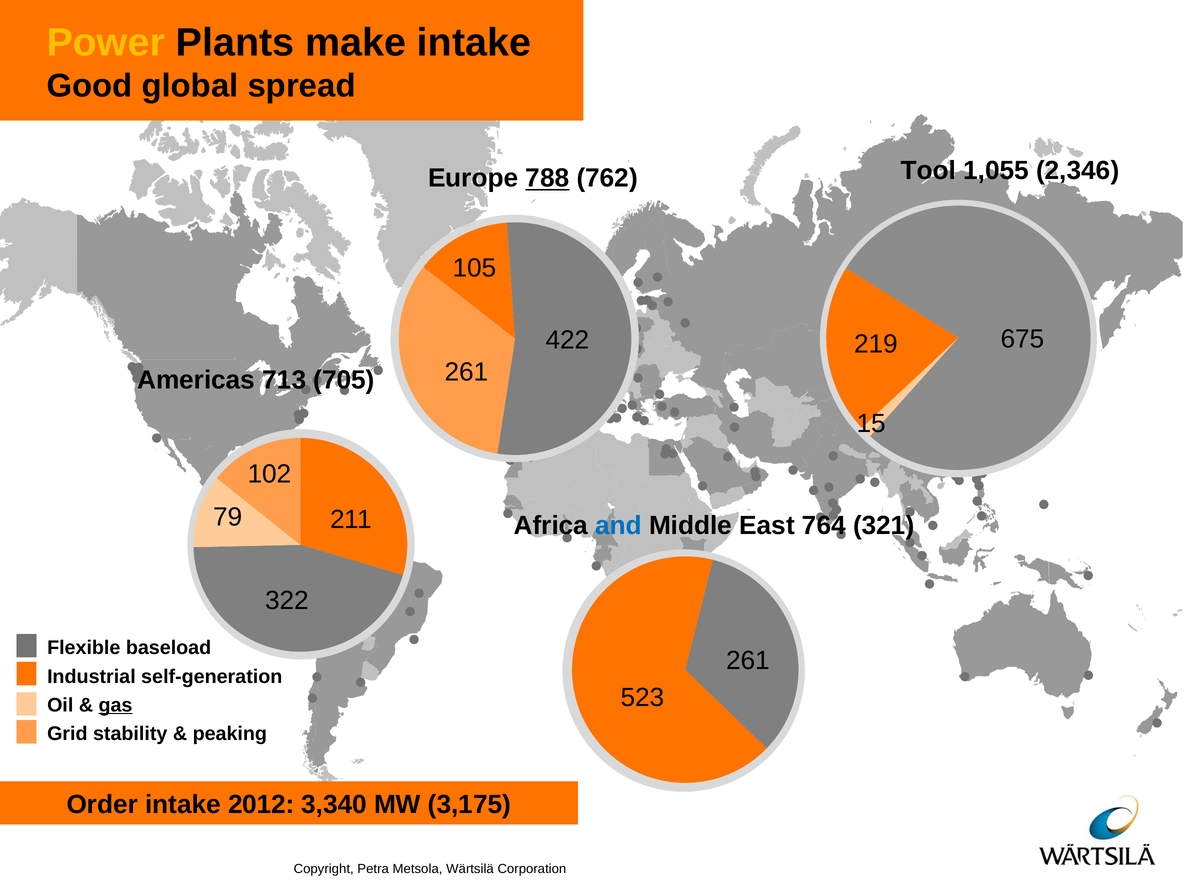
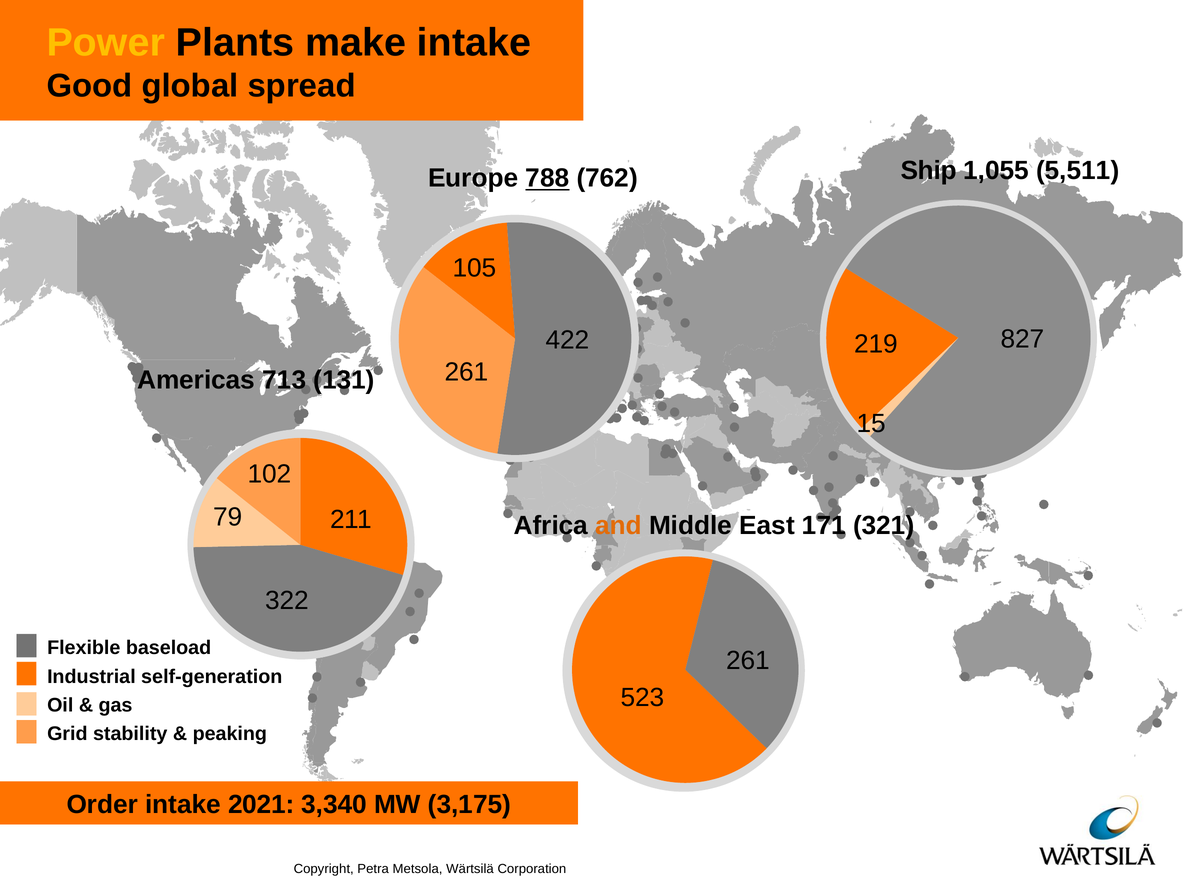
Tool: Tool -> Ship (929, 170)
2,346: 2,346 -> 5,511 (1078, 170)
675: 675 -> 827 (1022, 339)
705: 705 -> 131 (344, 380)
and colour: blue -> orange (618, 526)
764: 764 -> 171 (824, 526)
gas underline: present -> none (115, 705)
2012: 2012 -> 2021 (261, 805)
